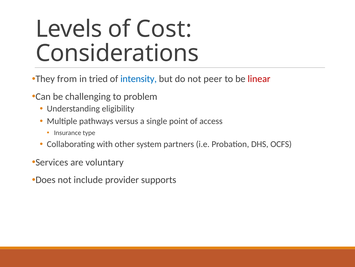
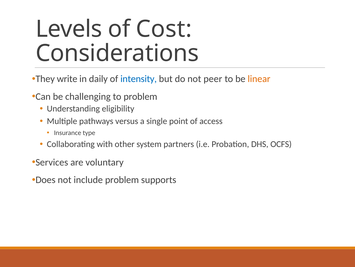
from: from -> write (67, 79)
tried: tried -> daily (98, 79)
linear colour: red -> orange (259, 79)
include provider: provider -> problem (122, 179)
